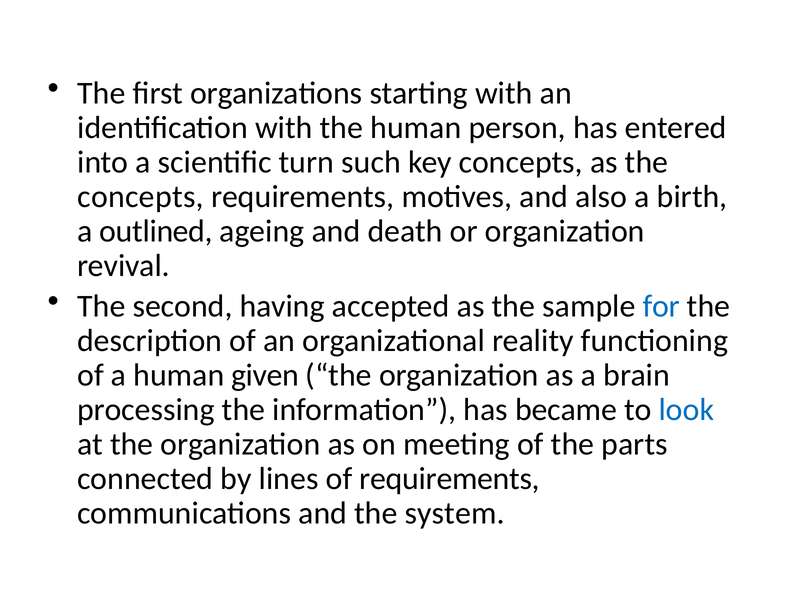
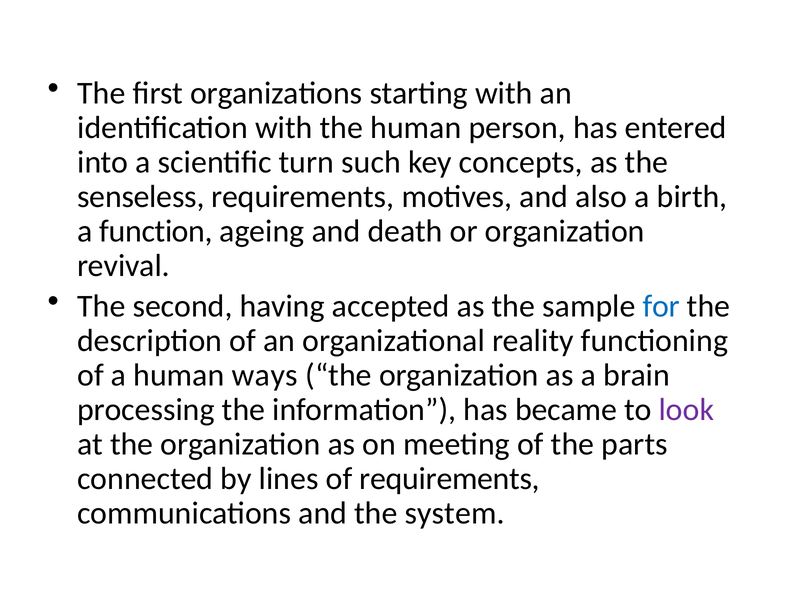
concepts: concepts -> senseless (141, 197)
outlined: outlined -> function (156, 231)
given: given -> ways (265, 375)
look colour: blue -> purple (686, 410)
